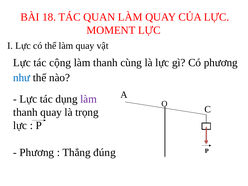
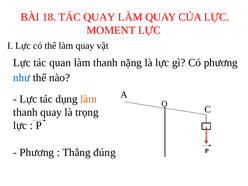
TÁC QUAN: QUAN -> QUAY (99, 17)
cộng: cộng -> quan (60, 63)
cùng: cùng -> nặng (131, 63)
làm colour: purple -> orange (89, 99)
